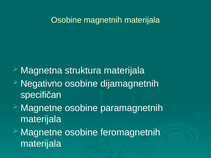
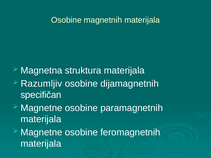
Negativno: Negativno -> Razumljiv (41, 84)
